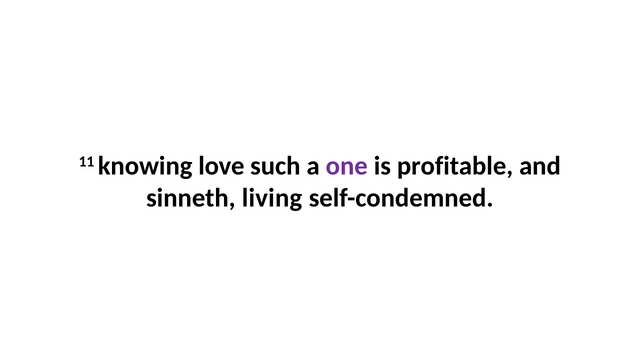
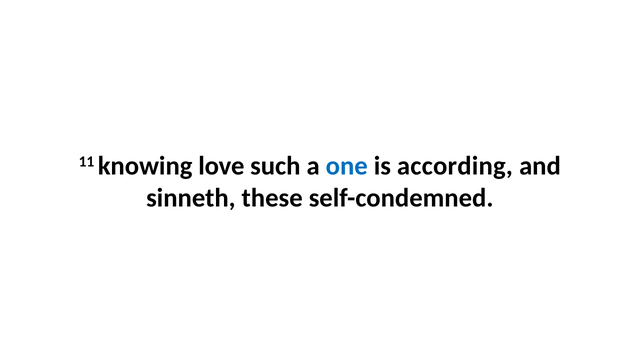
one colour: purple -> blue (347, 166)
profitable: profitable -> according (455, 166)
living: living -> these (272, 198)
